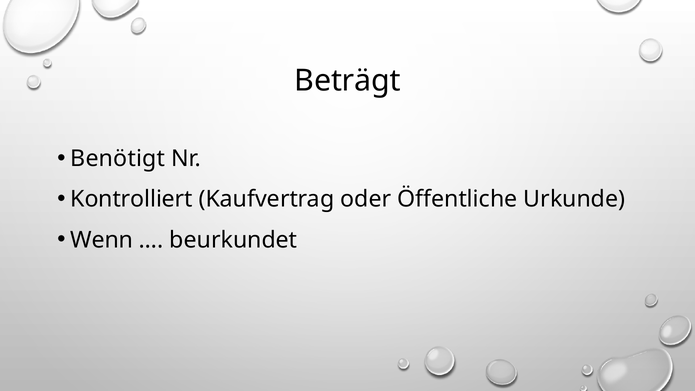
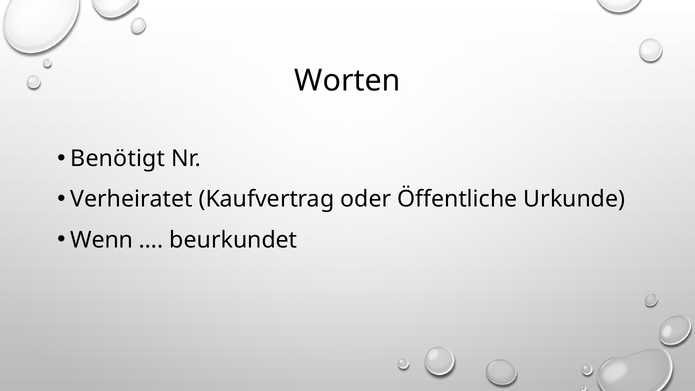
Beträgt: Beträgt -> Worten (347, 81)
Kontrolliert: Kontrolliert -> Verheiratet (131, 199)
